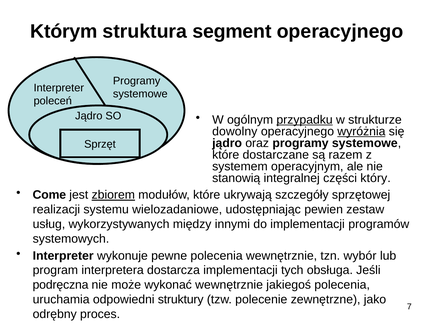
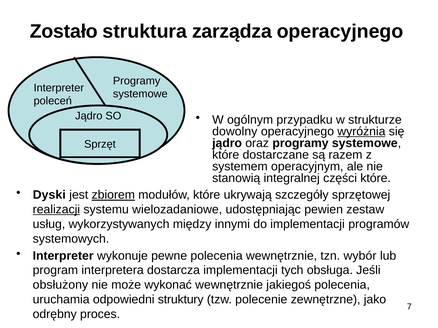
Którym: Którym -> Zostało (64, 31)
segment: segment -> zarządza (232, 31)
przypadku underline: present -> none (305, 120)
części który: który -> które (376, 179)
Come: Come -> Dyski (49, 195)
realizacji underline: none -> present (56, 210)
podręczna: podręczna -> obsłużony (60, 285)
